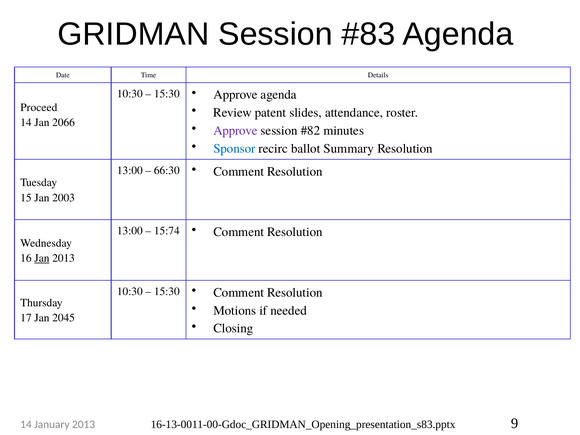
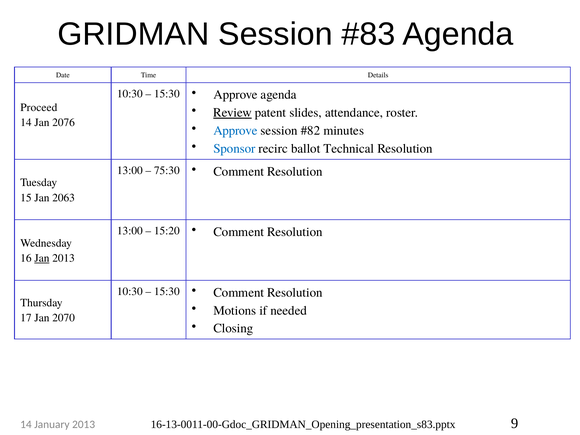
Review underline: none -> present (233, 113)
2066: 2066 -> 2076 (64, 123)
Approve colour: purple -> blue (236, 131)
Summary: Summary -> Technical (349, 149)
66:30: 66:30 -> 75:30 (167, 170)
2003: 2003 -> 2063 (64, 198)
15:74: 15:74 -> 15:20 (167, 231)
2045: 2045 -> 2070 (64, 318)
